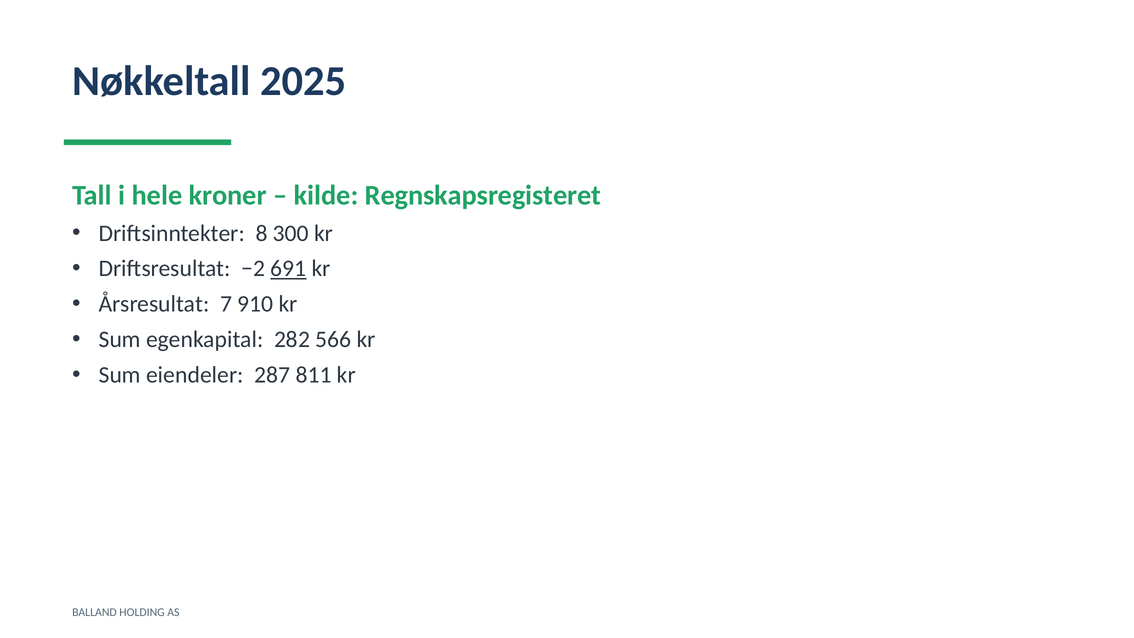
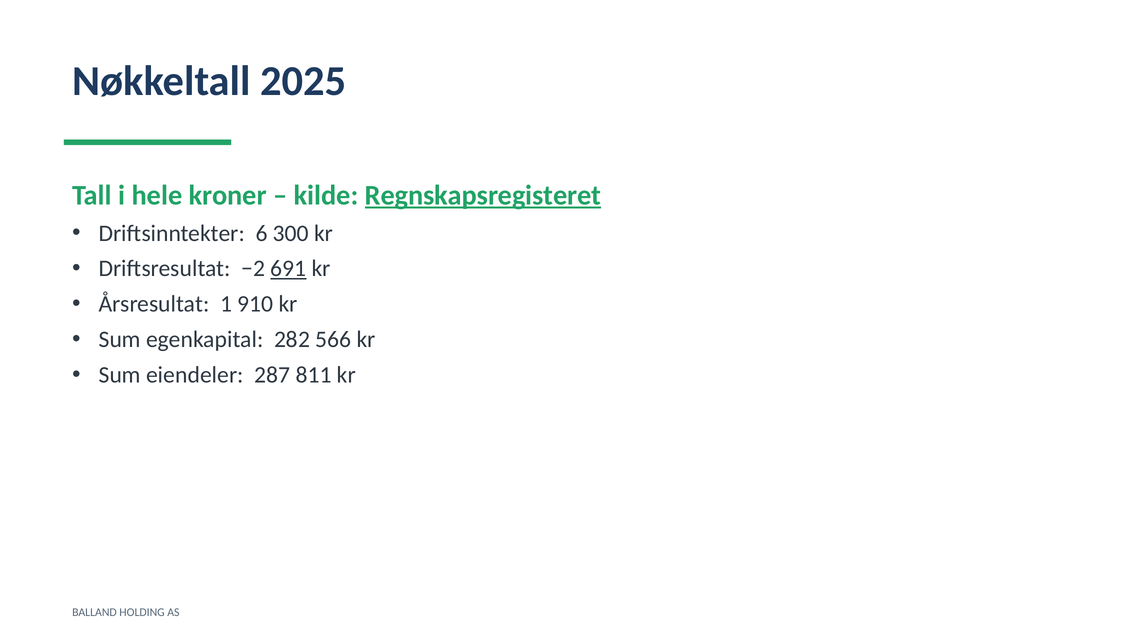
Regnskapsregisteret underline: none -> present (483, 195)
8: 8 -> 6 (262, 233)
7: 7 -> 1 (226, 304)
